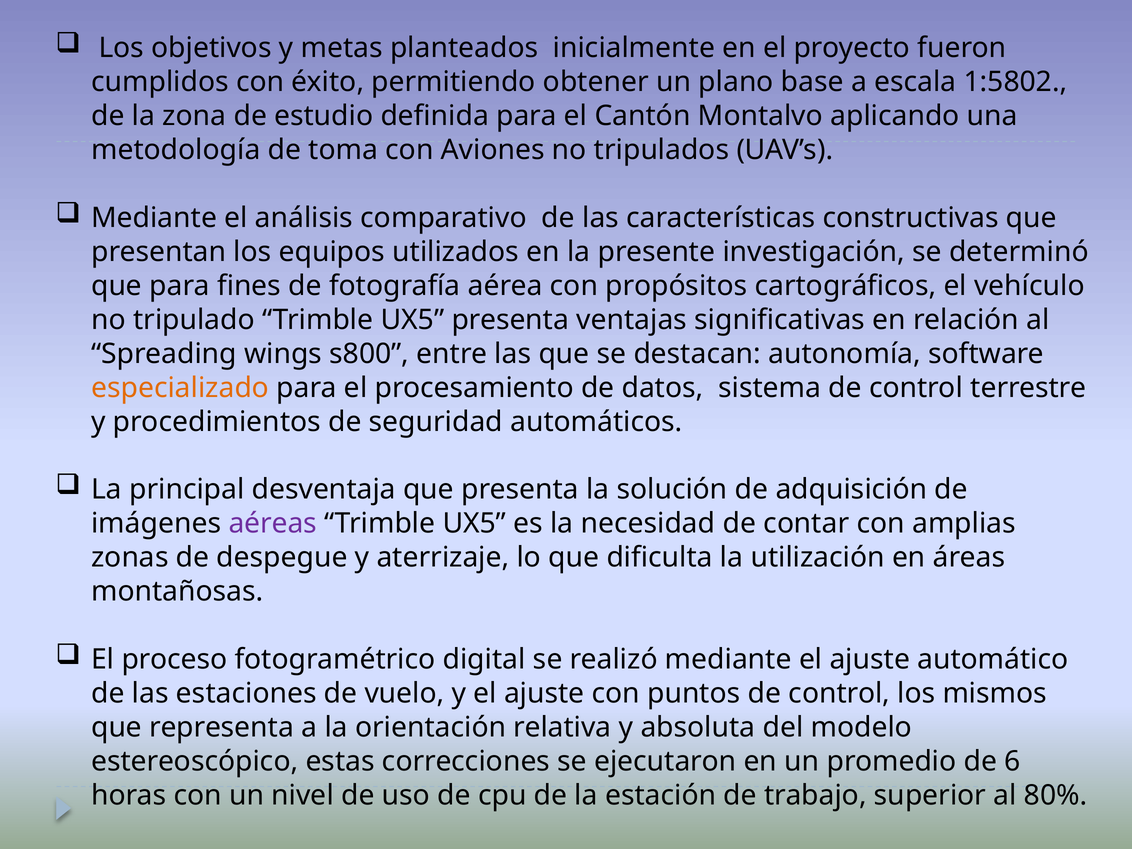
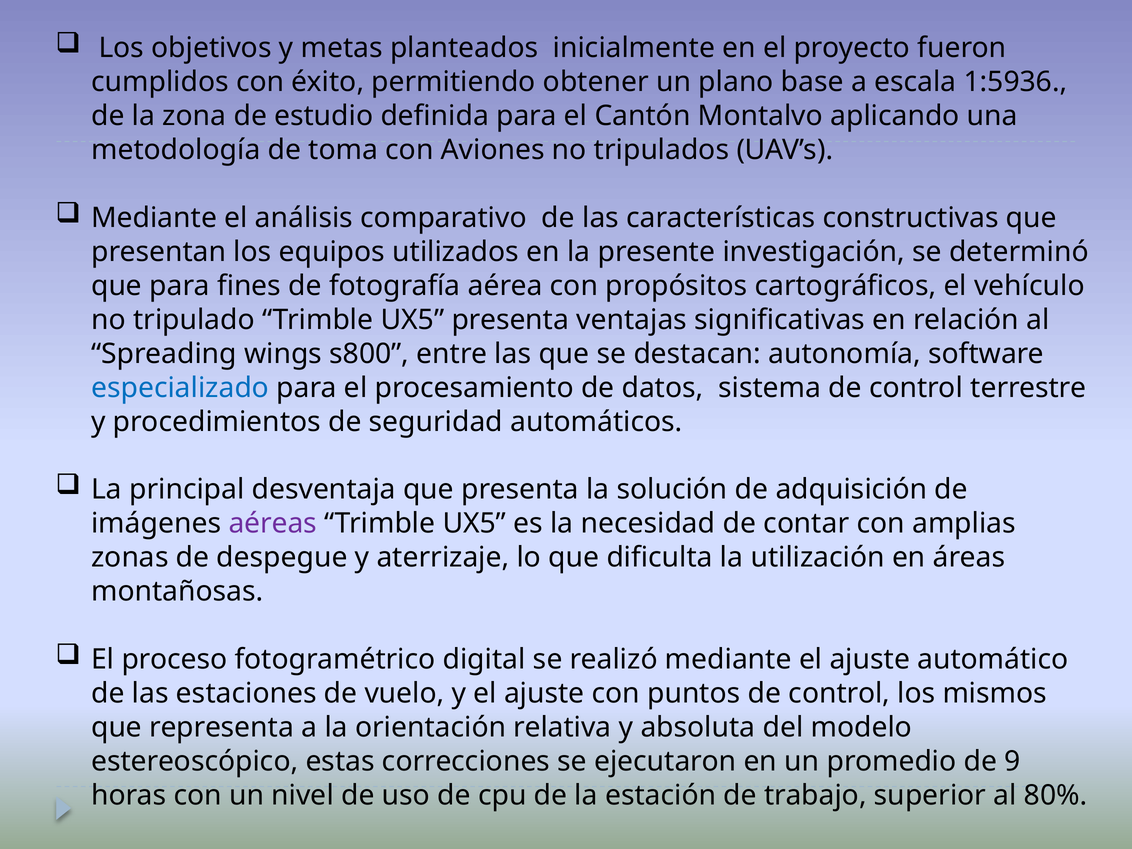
1:5802: 1:5802 -> 1:5936 (1015, 82)
especializado colour: orange -> blue (180, 388)
6: 6 -> 9 (1013, 761)
